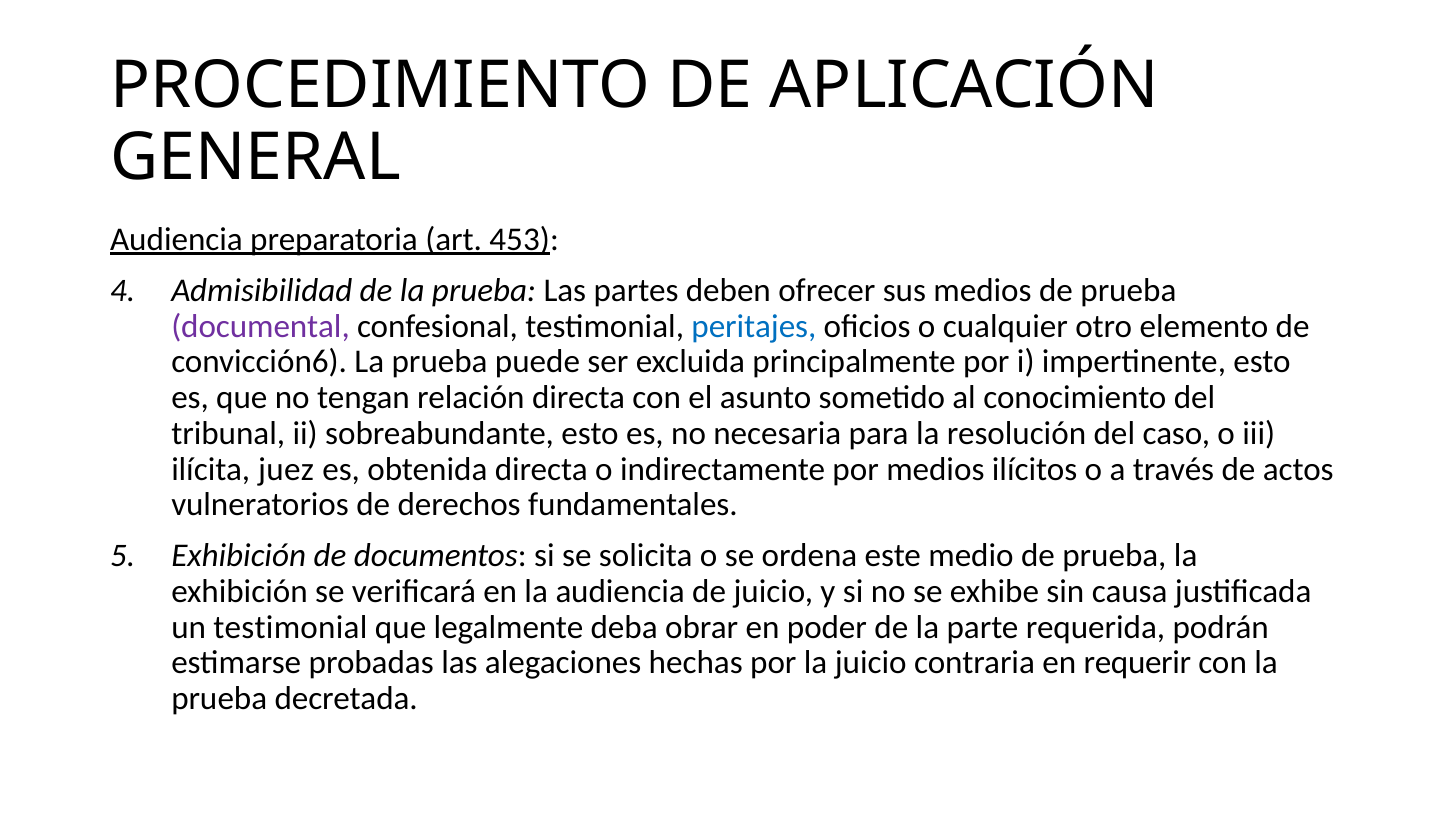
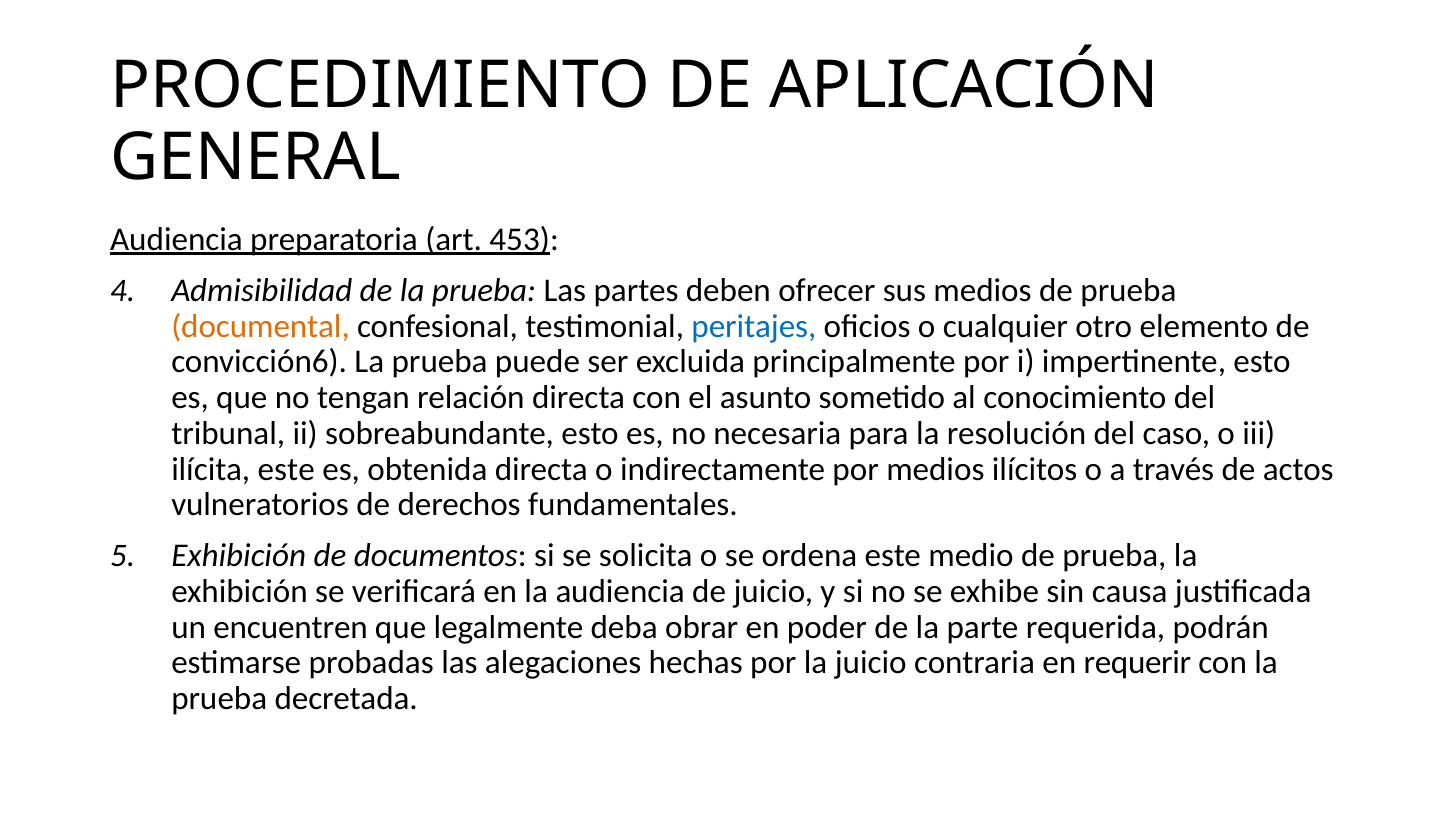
documental colour: purple -> orange (261, 326)
ilícita juez: juez -> este (286, 469)
un testimonial: testimonial -> encuentren (291, 628)
